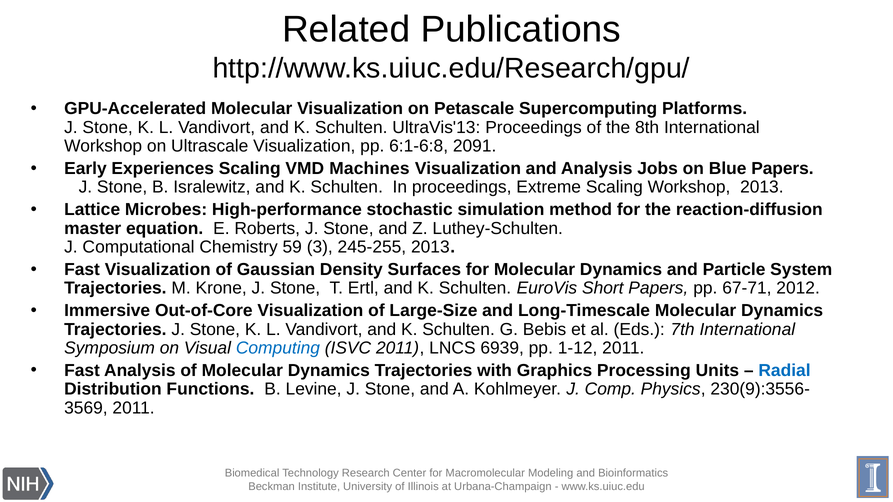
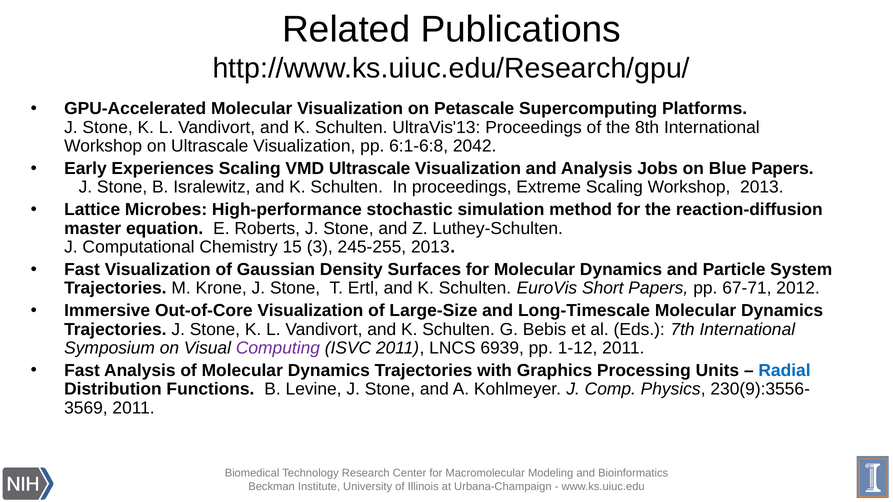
2091: 2091 -> 2042 (475, 146)
VMD Machines: Machines -> Ultrascale (370, 169)
59: 59 -> 15 (292, 247)
Computing colour: blue -> purple (278, 348)
